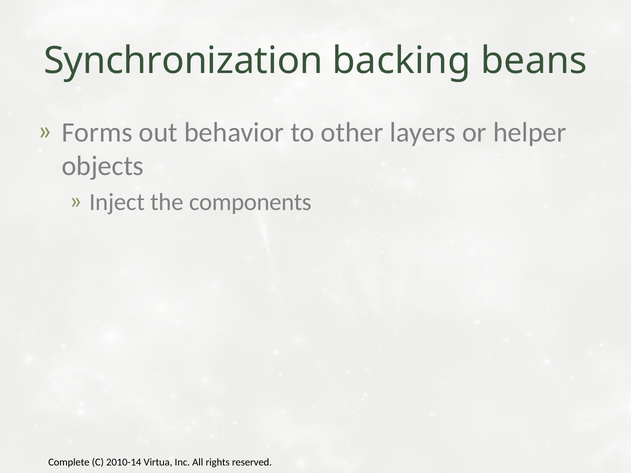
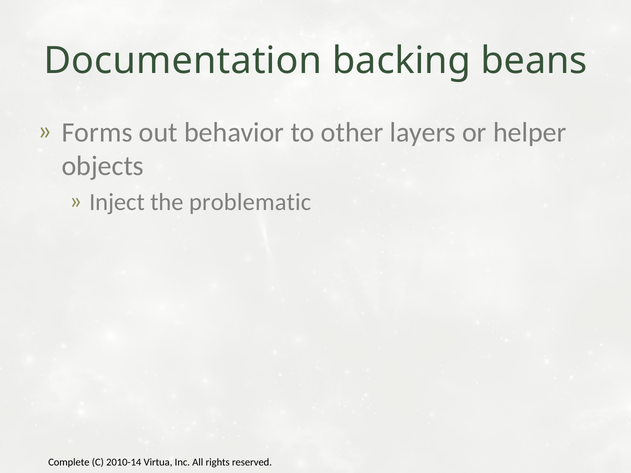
Synchronization: Synchronization -> Documentation (183, 61)
components: components -> problematic (250, 202)
